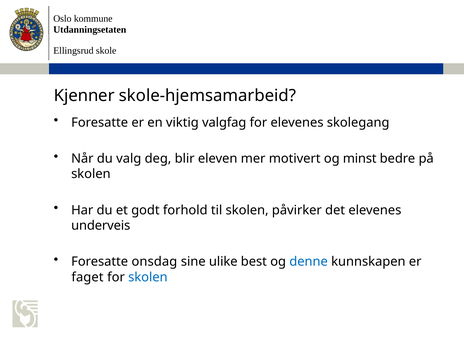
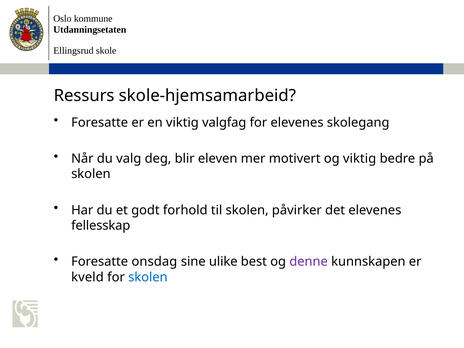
Kjenner: Kjenner -> Ressurs (84, 96)
og minst: minst -> viktig (360, 159)
underveis: underveis -> fellesskap (101, 226)
denne colour: blue -> purple (309, 262)
faget: faget -> kveld (87, 277)
